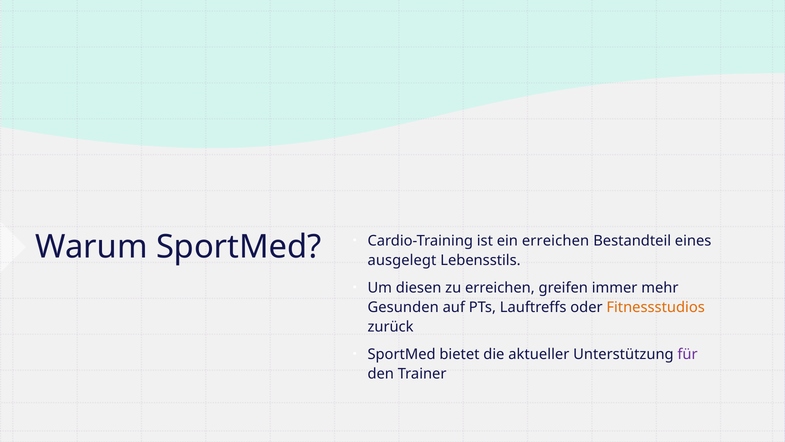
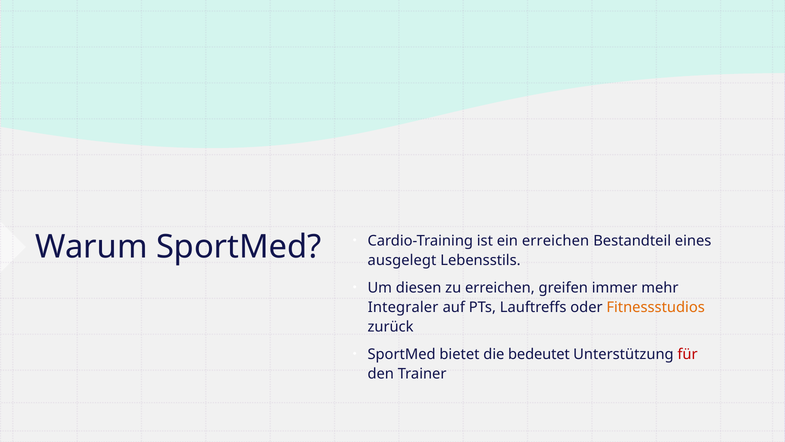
Gesunden: Gesunden -> Integraler (403, 307)
aktueller: aktueller -> bedeutet (539, 354)
für colour: purple -> red (688, 354)
